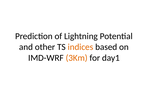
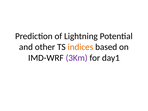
3Km colour: orange -> purple (77, 58)
